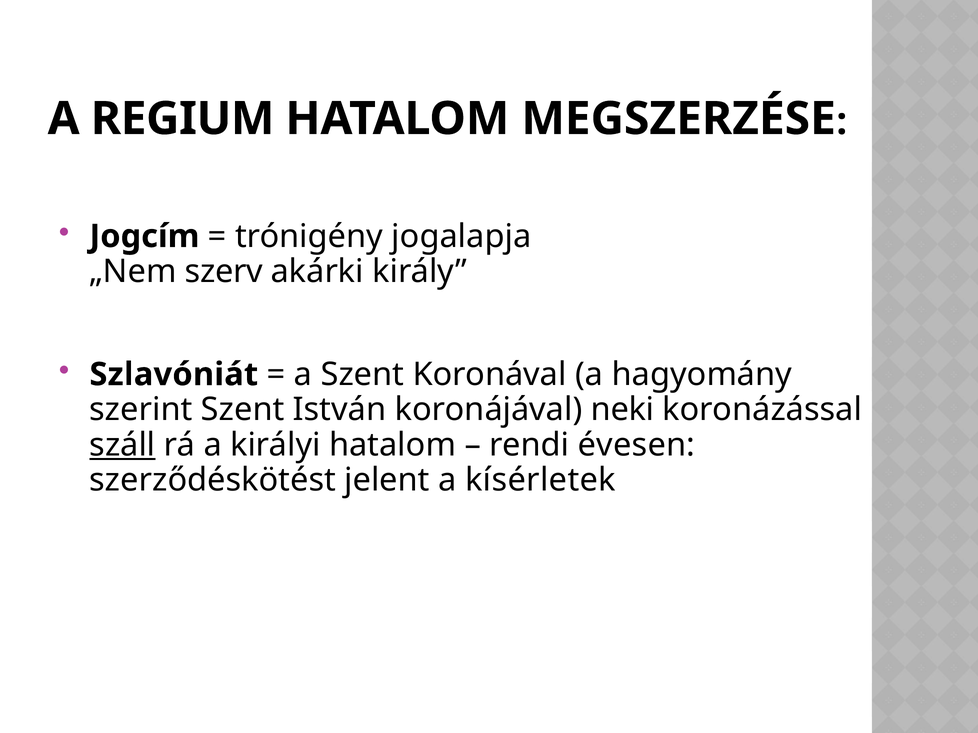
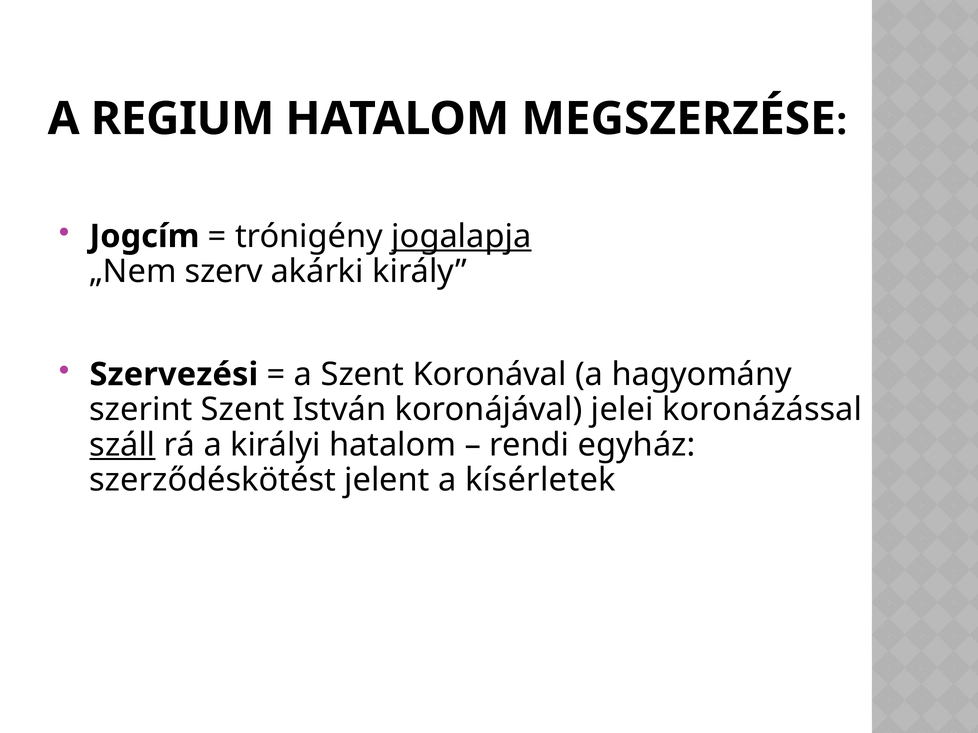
jogalapja underline: none -> present (461, 236)
Szlavóniát: Szlavóniát -> Szervezési (174, 375)
neki: neki -> jelei (622, 410)
évesen: évesen -> egyház (637, 445)
